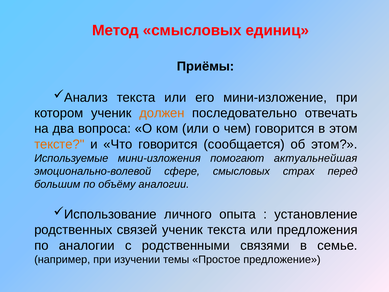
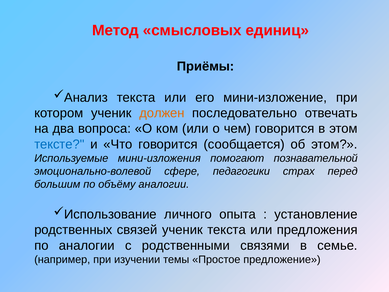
тексте colour: orange -> blue (59, 144)
актуальнейшая: актуальнейшая -> познавательной (316, 158)
сфере смысловых: смысловых -> педагогики (241, 171)
